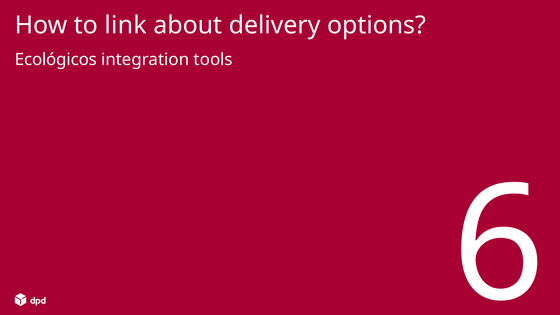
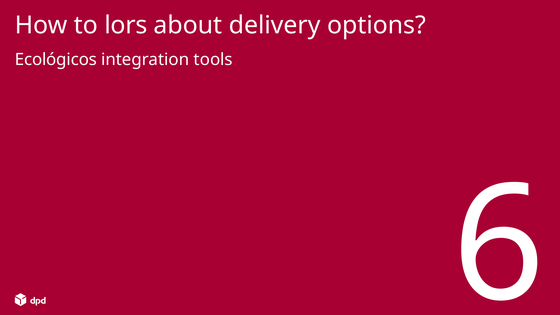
link: link -> lors (126, 25)
